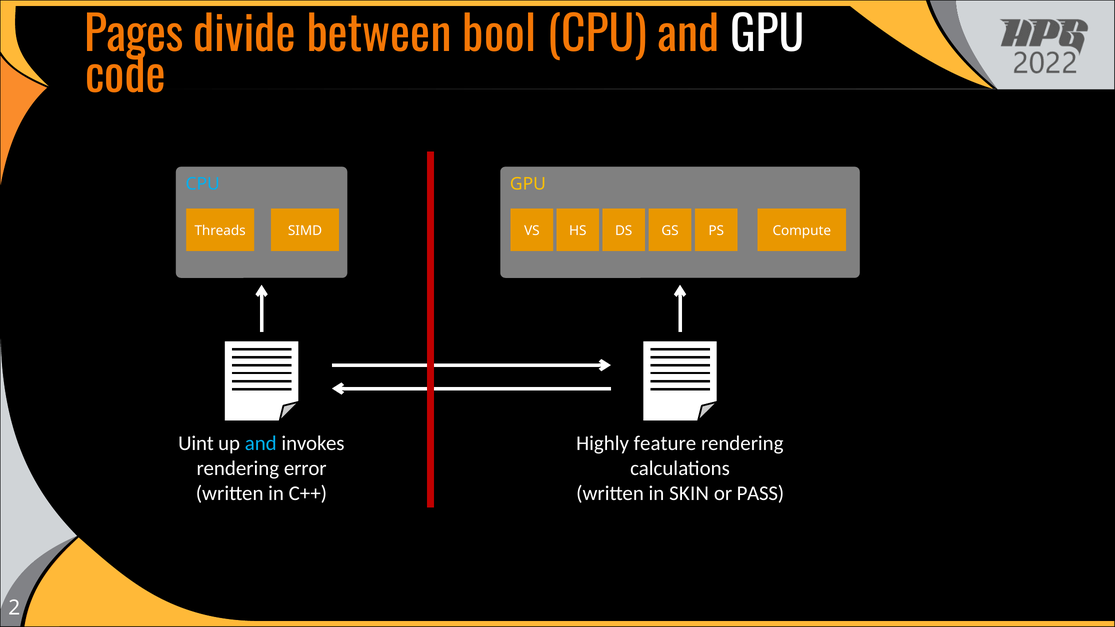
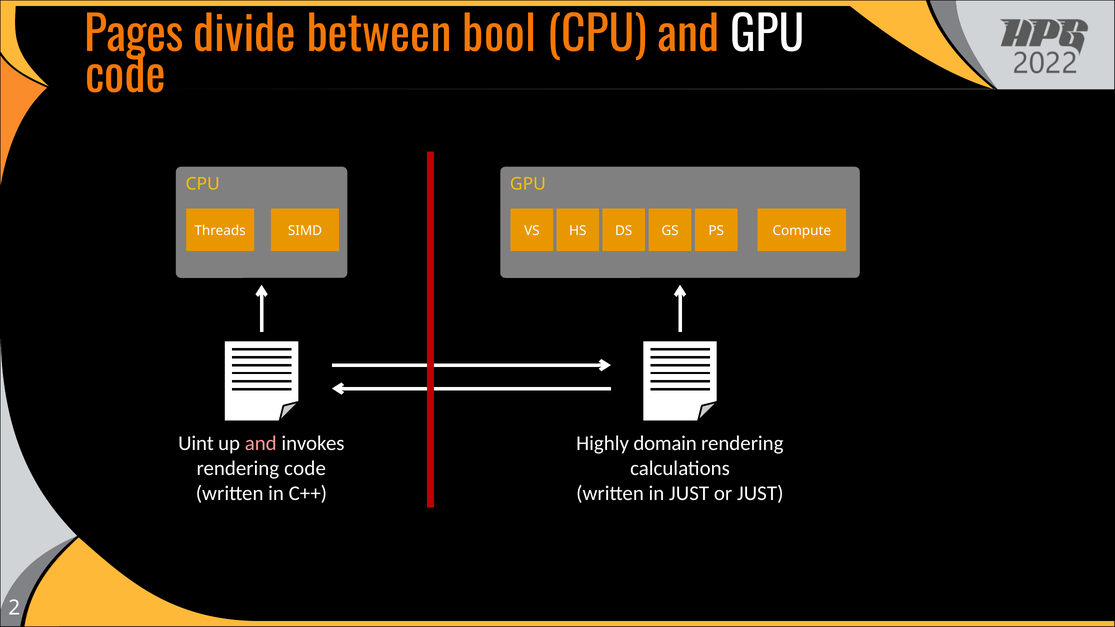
CPU colour: light blue -> yellow (203, 184)
and colour: light blue -> pink (261, 443)
feature: feature -> domain (665, 443)
rendering error: error -> code (305, 468)
in SKIN: SKIN -> JUST (689, 494)
or PASS: PASS -> JUST (760, 494)
